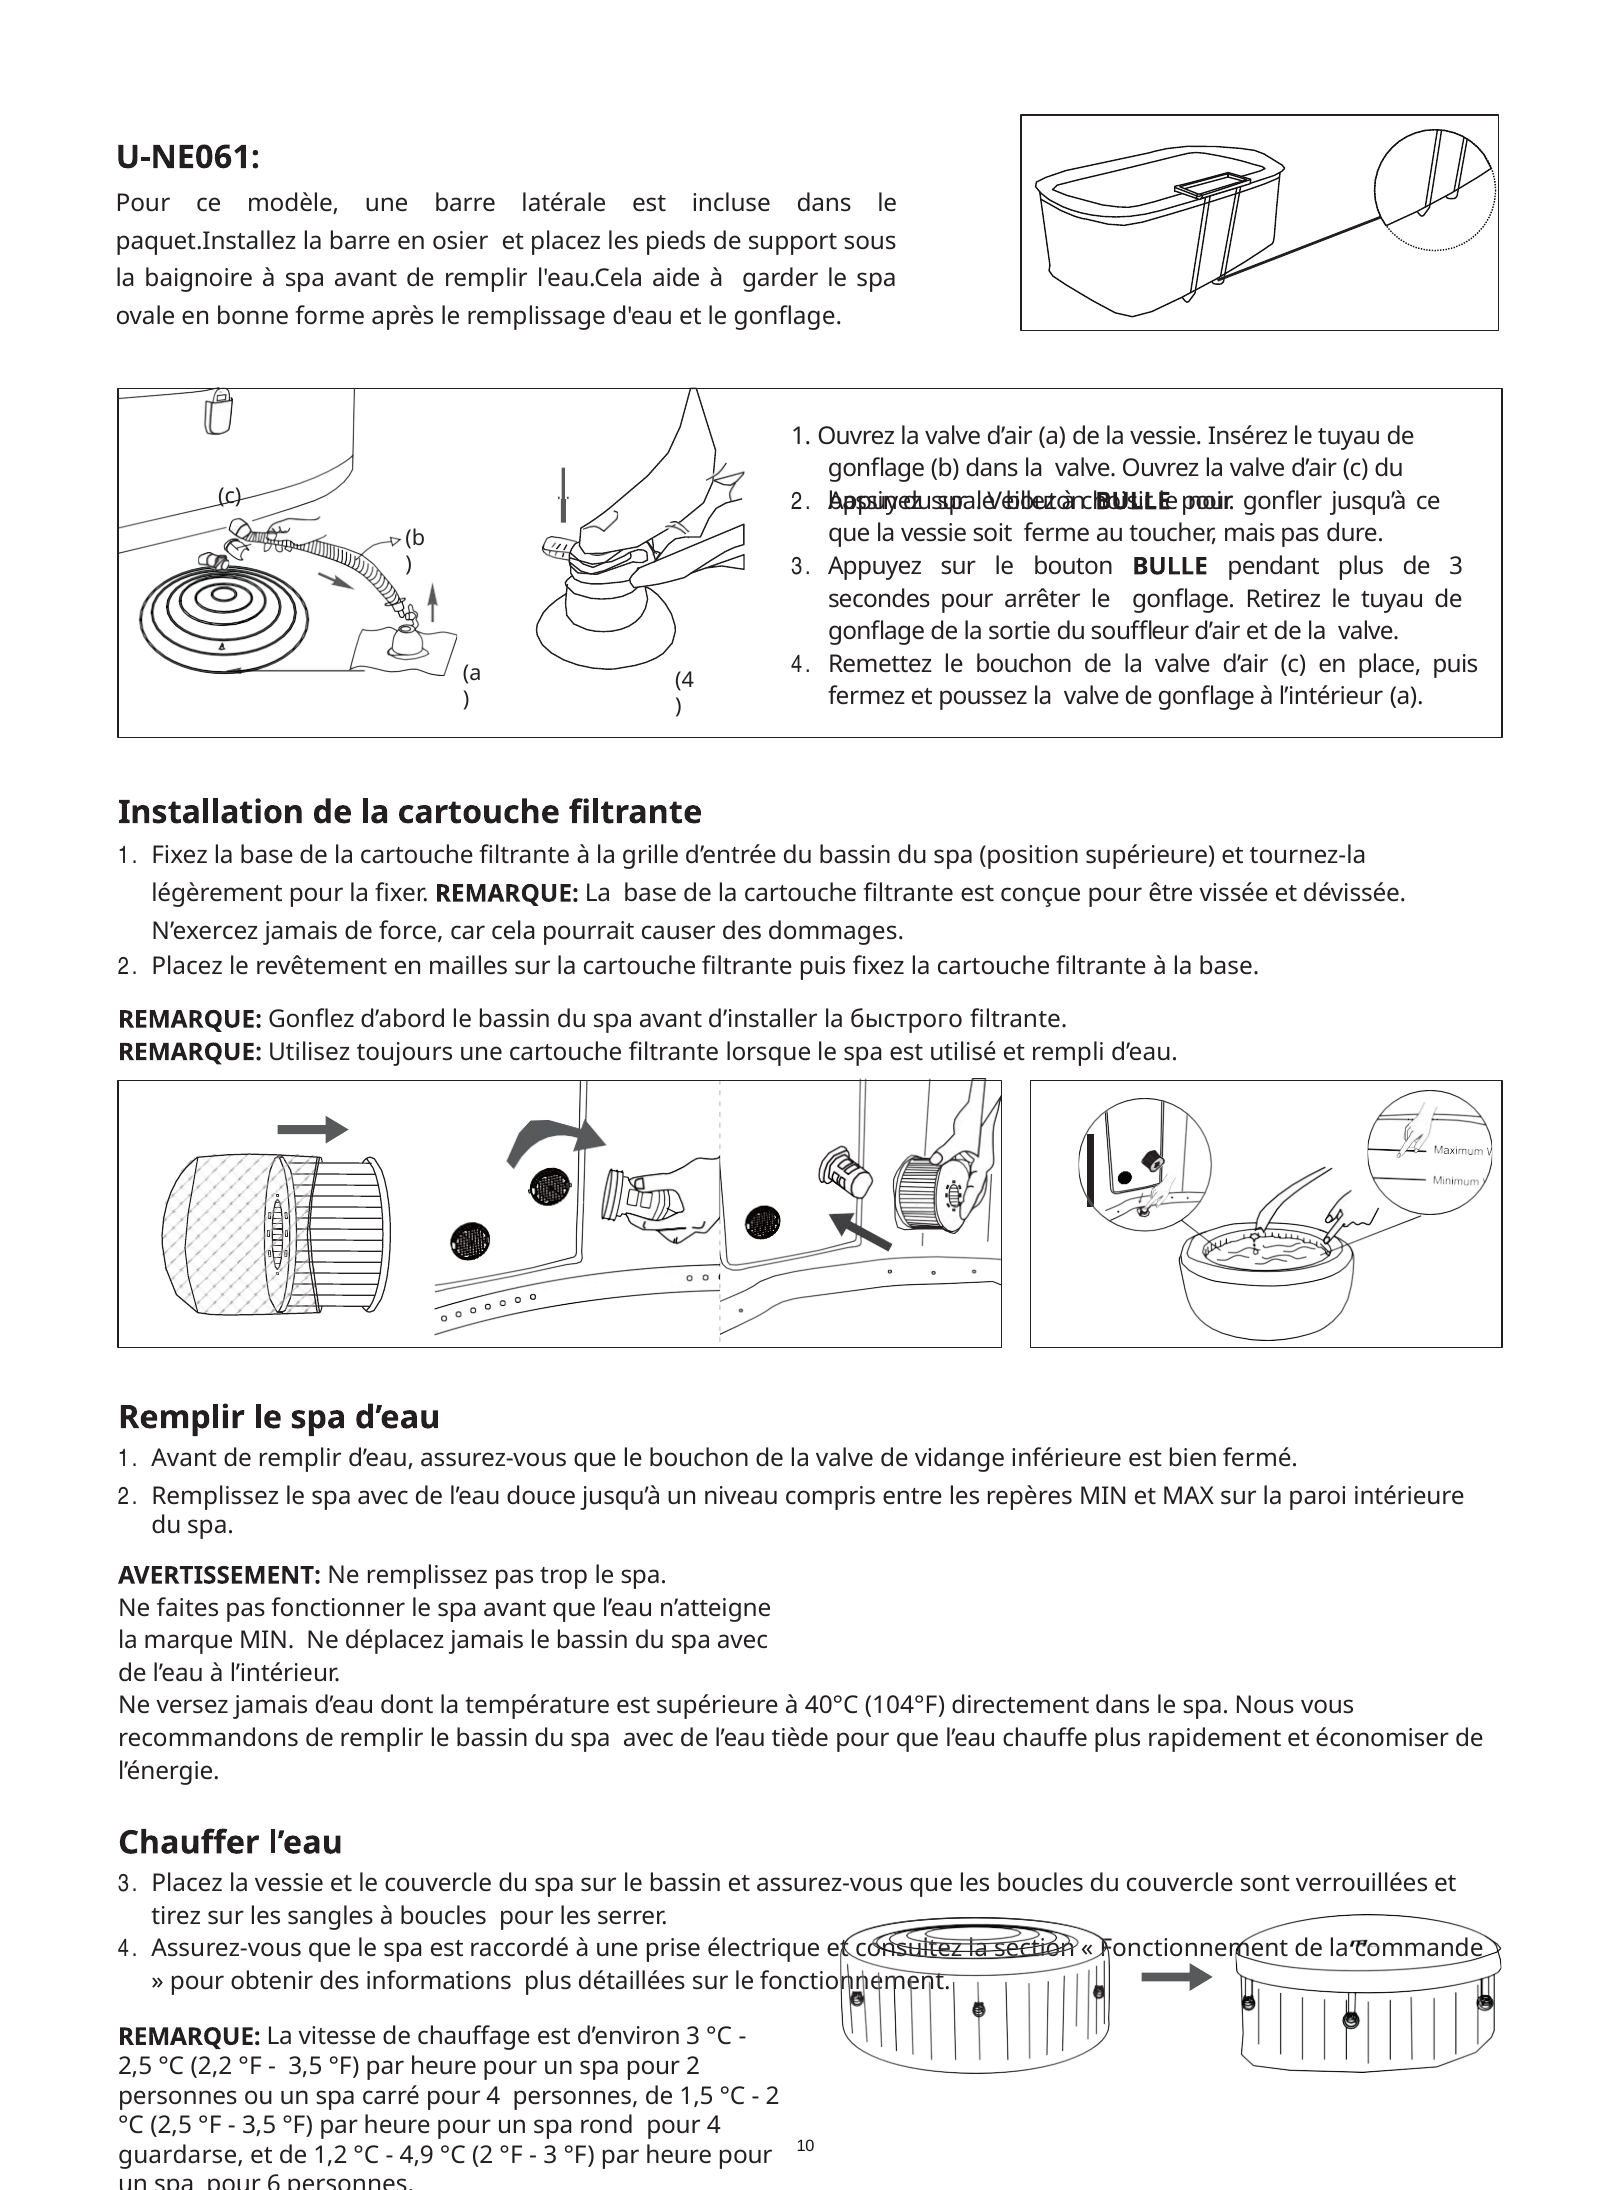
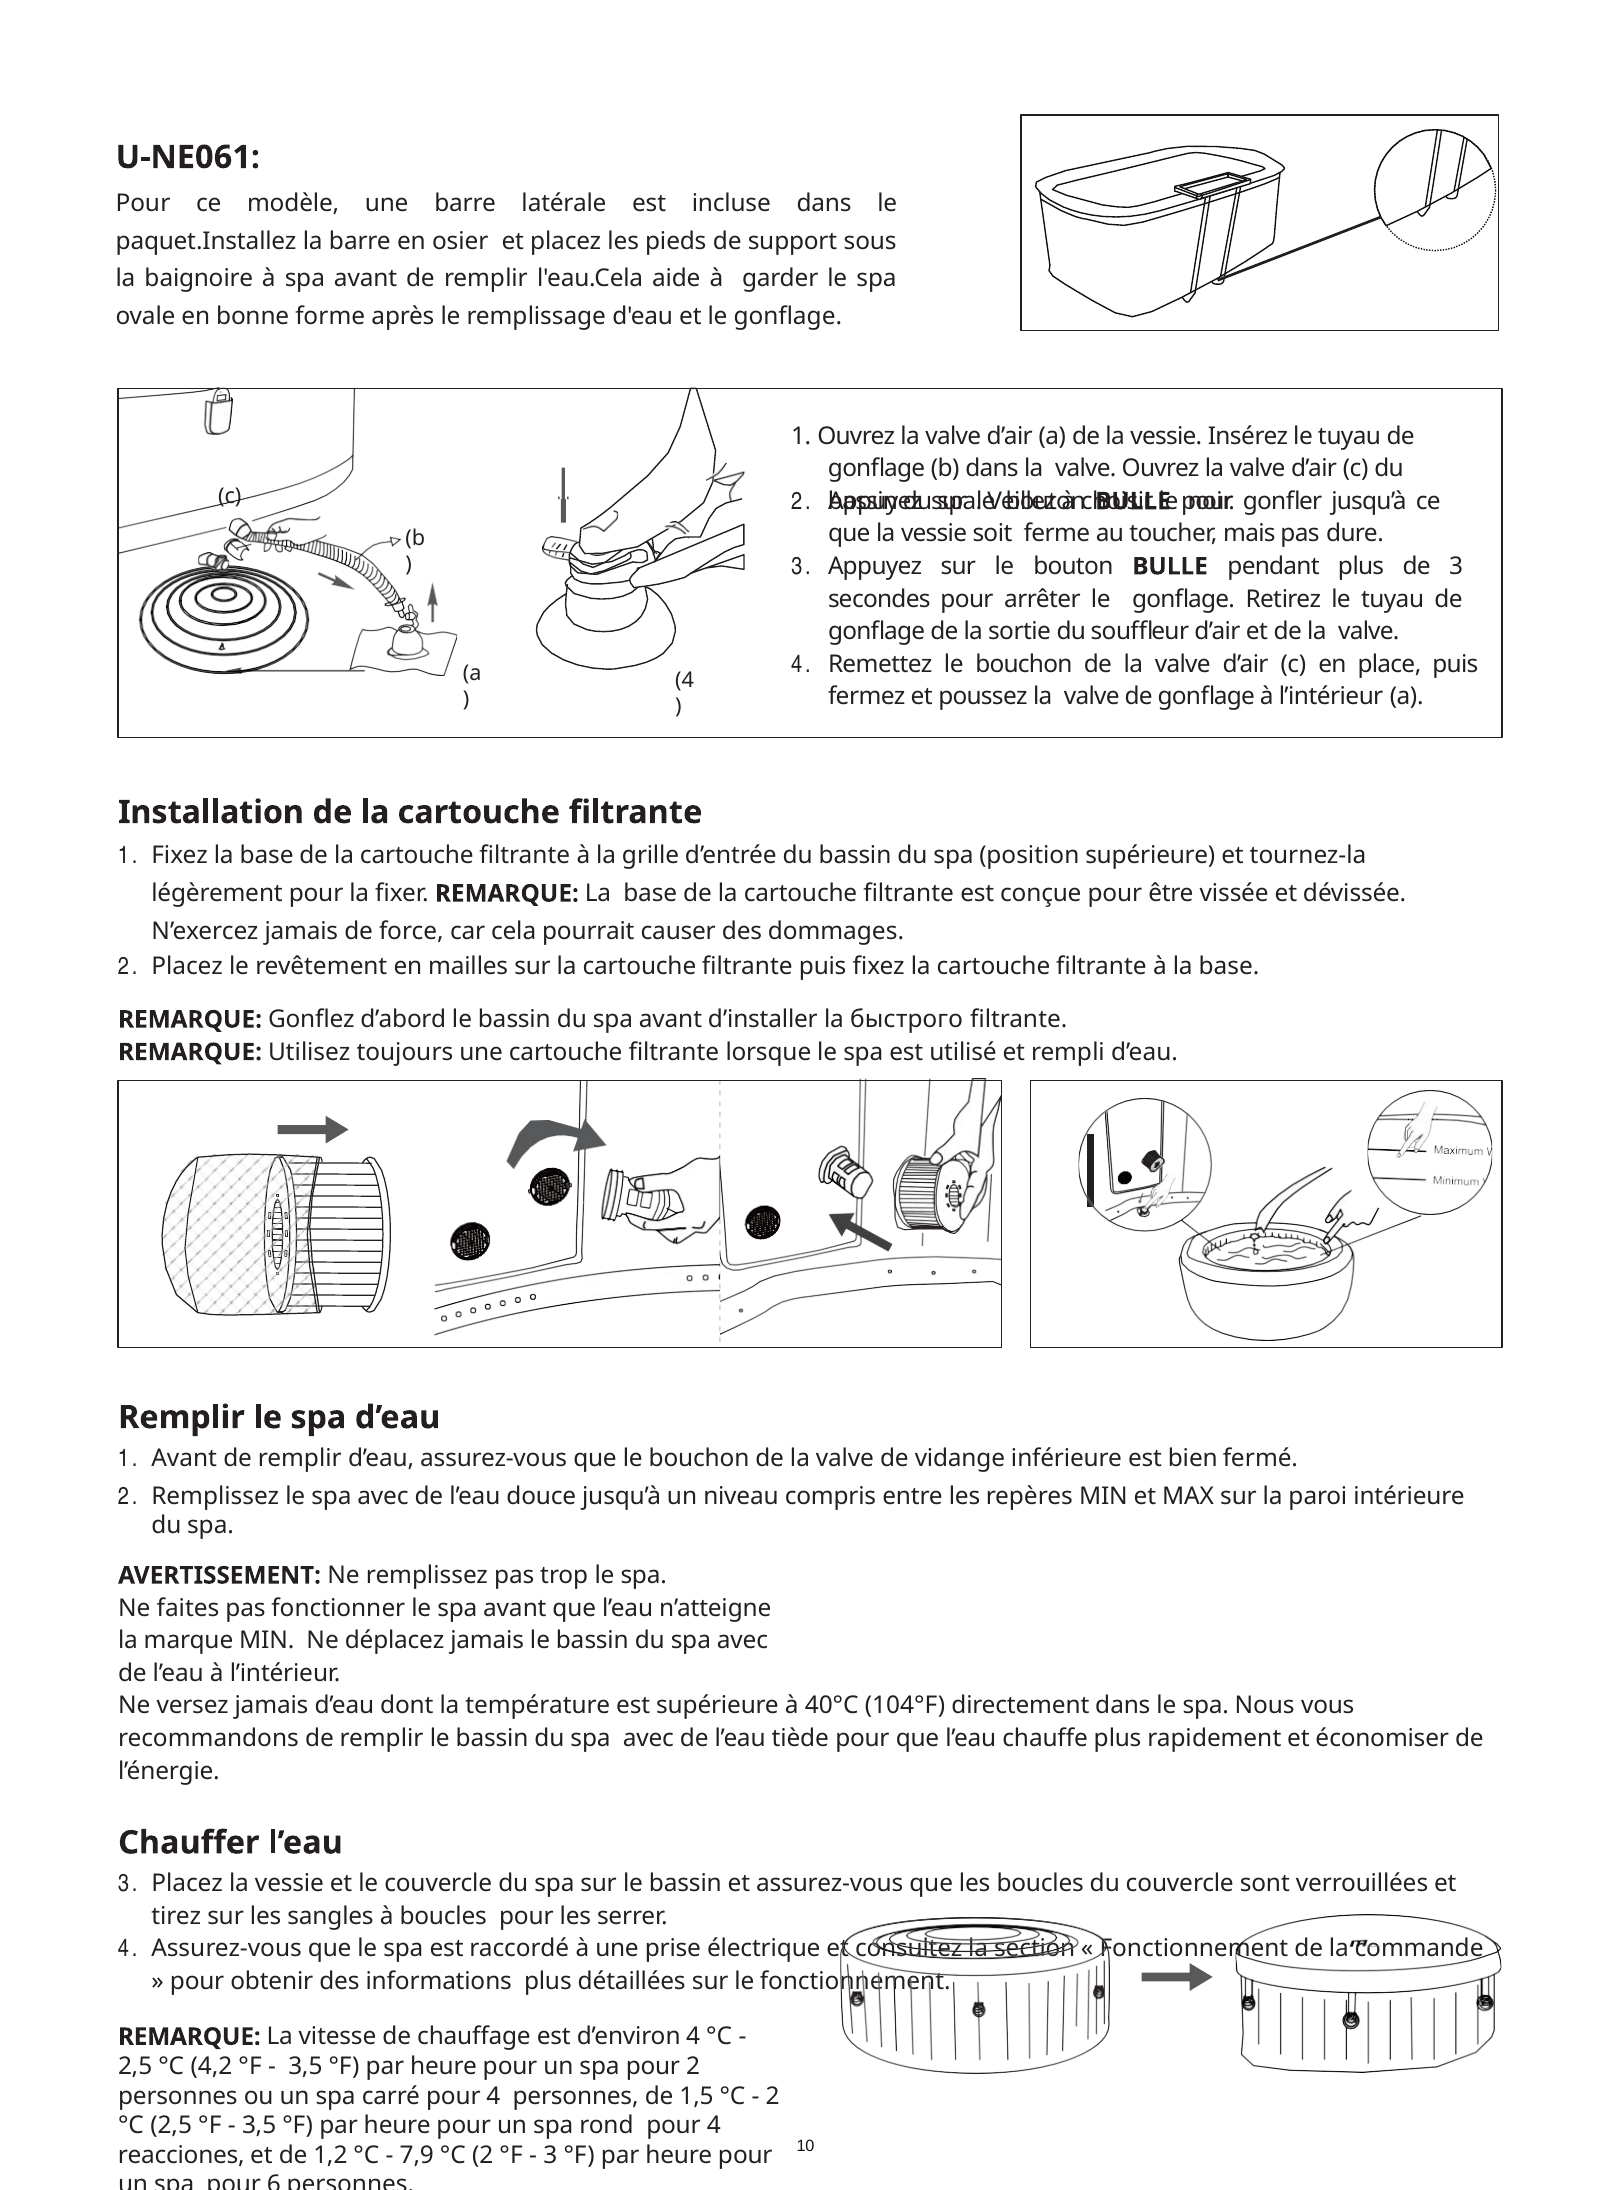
d’environ 3: 3 -> 4 (693, 2037)
2,2: 2,2 -> 4,2 (211, 2067)
guardarse: guardarse -> reacciones (181, 2156)
4,9: 4,9 -> 7,9 (417, 2156)
